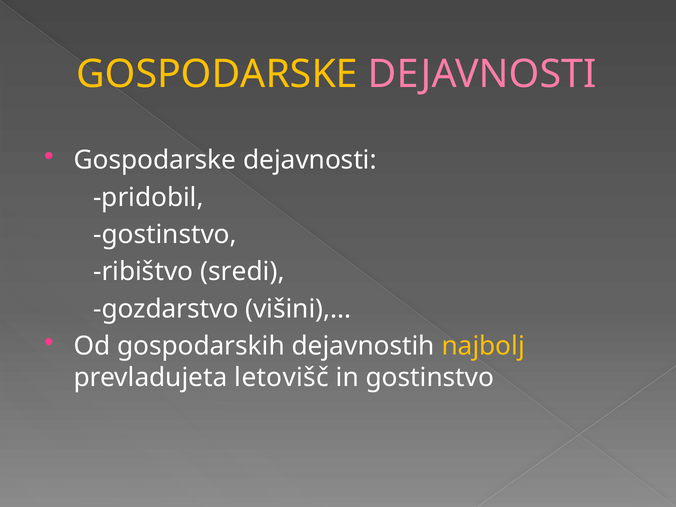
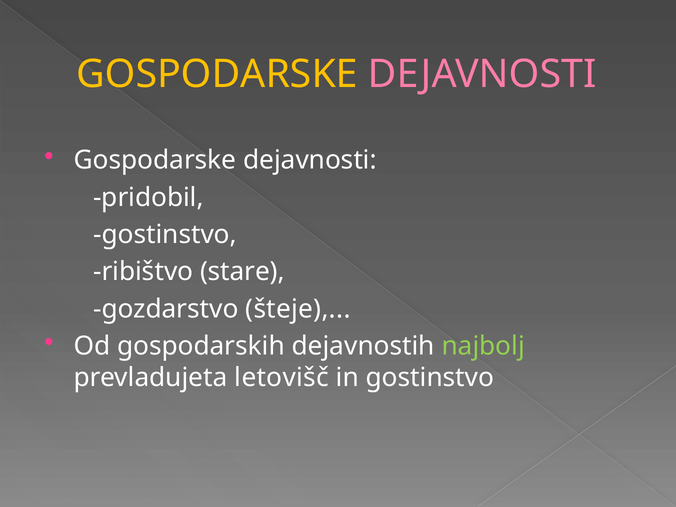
sredi: sredi -> stare (242, 272)
višini: višini -> šteje (298, 309)
najbolj colour: yellow -> light green (483, 346)
